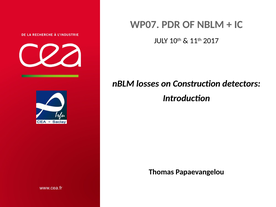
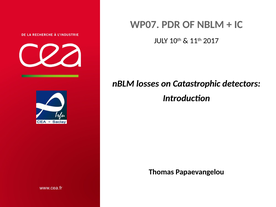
Construction: Construction -> Catastrophic (197, 84)
